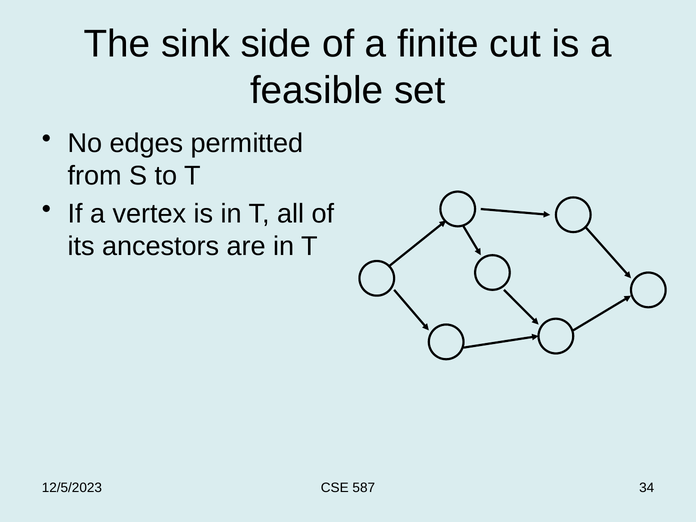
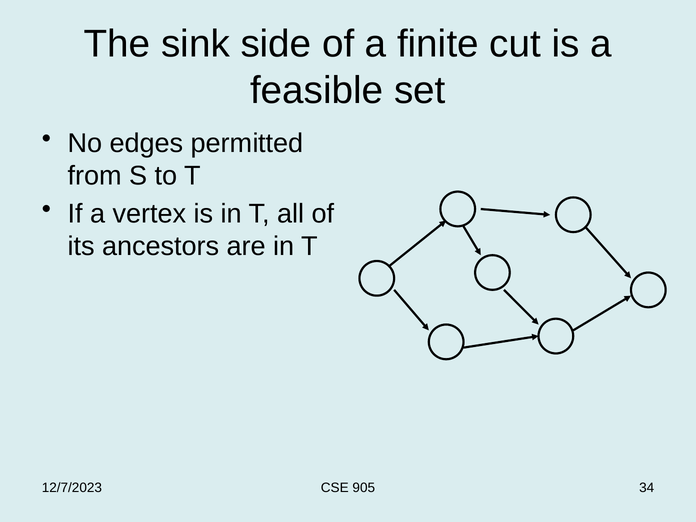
12/5/2023: 12/5/2023 -> 12/7/2023 (72, 488)
587: 587 -> 905 (364, 488)
